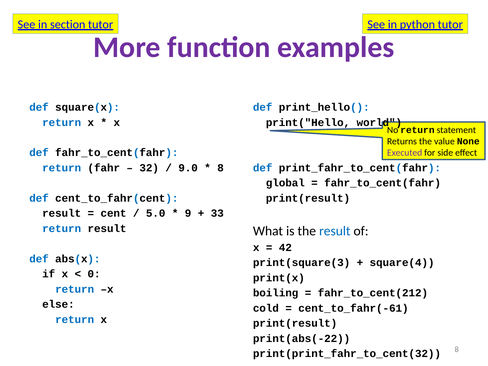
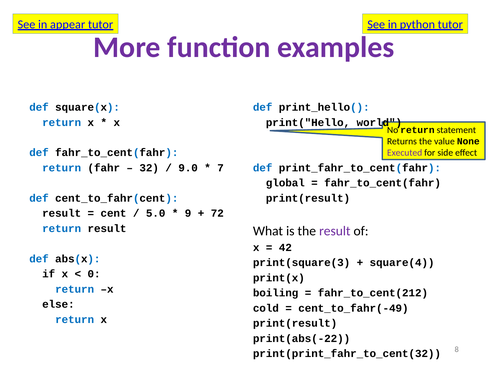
section: section -> appear (68, 24)
8: 8 -> 7 (221, 168)
33: 33 -> 72 (217, 213)
result colour: blue -> purple (335, 231)
cent_to_fahr(-61: cent_to_fahr(-61 -> cent_to_fahr(-49 (353, 308)
